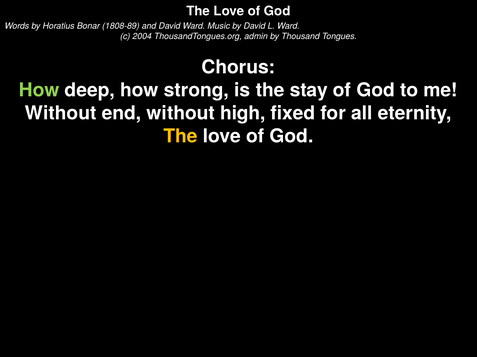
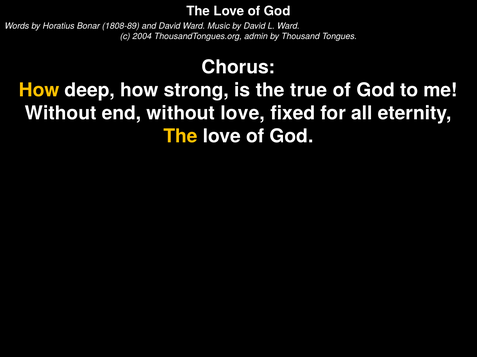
How colour: light green -> yellow (39, 90)
stay: stay -> true (309, 90)
without high: high -> love (243, 113)
